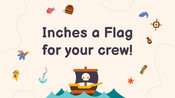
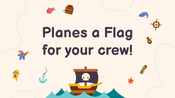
Inches: Inches -> Planes (65, 33)
